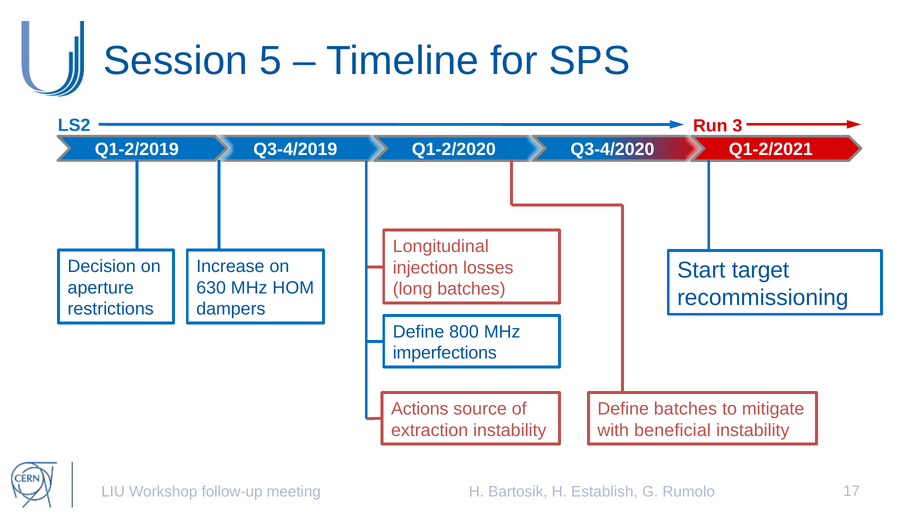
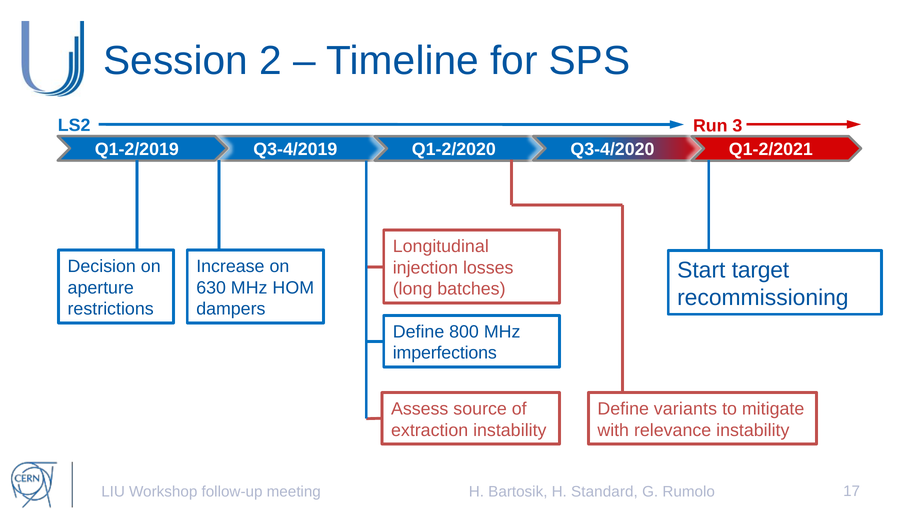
5: 5 -> 2 (271, 61)
Define batches: batches -> variants (685, 409)
Actions: Actions -> Assess (420, 409)
beneficial: beneficial -> relevance (673, 431)
Establish: Establish -> Standard (604, 492)
